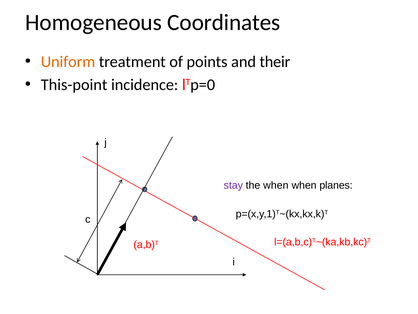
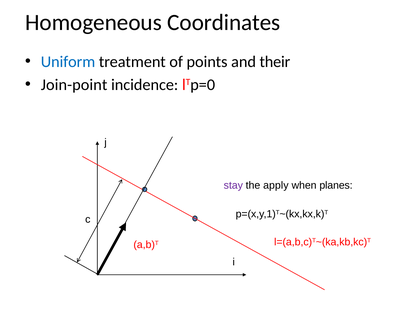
Uniform colour: orange -> blue (68, 62)
This-point: This-point -> Join-point (74, 85)
the when: when -> apply (276, 185)
